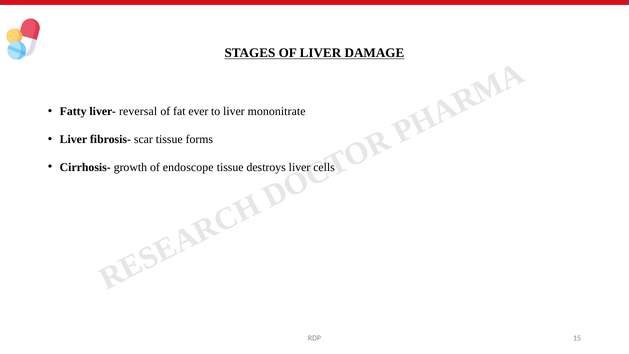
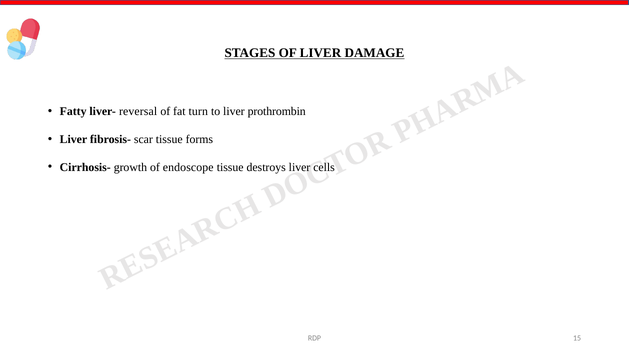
ever: ever -> turn (198, 112)
mononitrate: mononitrate -> prothrombin (277, 112)
